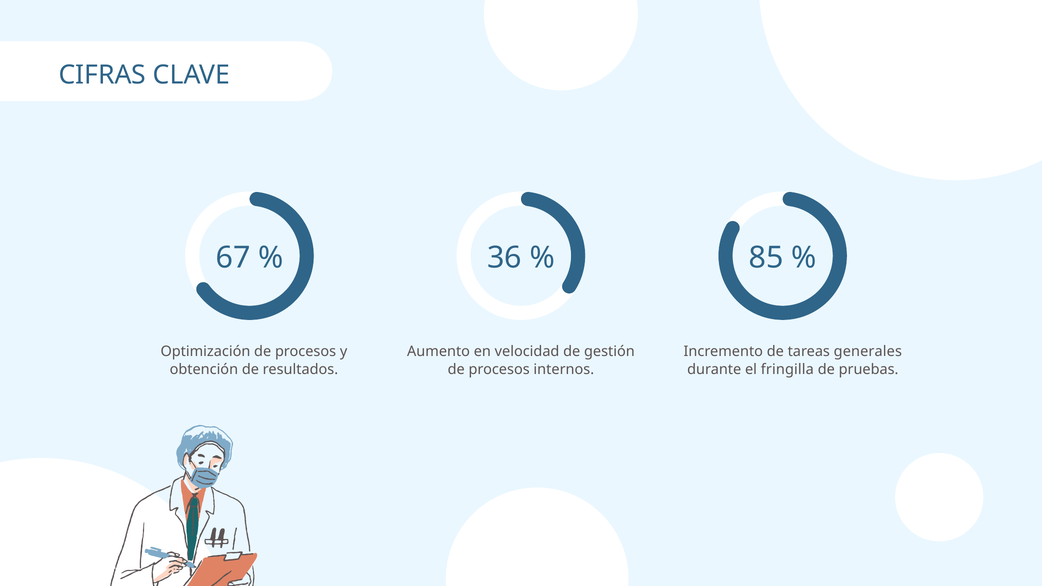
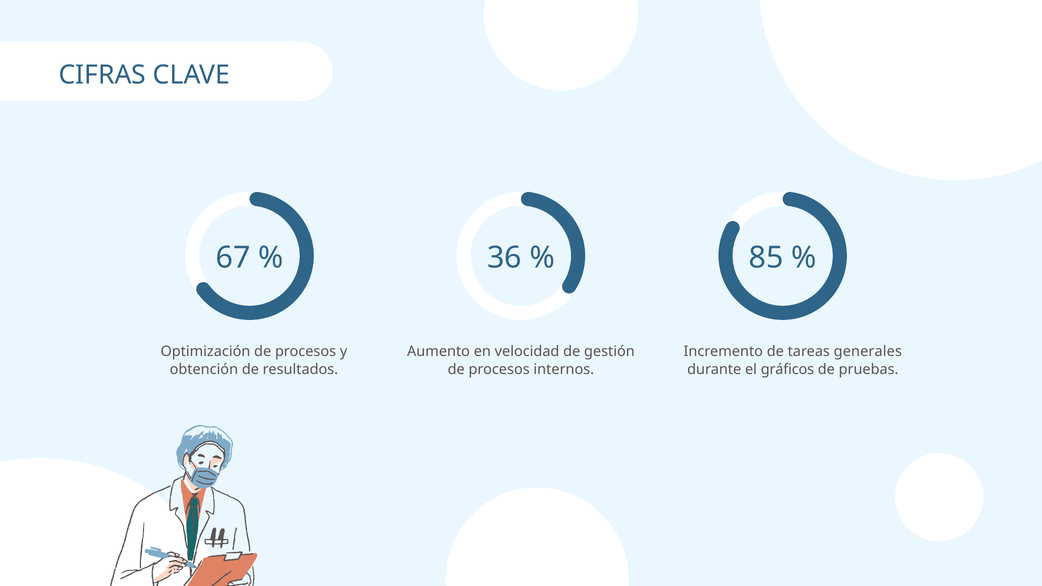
fringilla: fringilla -> gráficos (787, 370)
